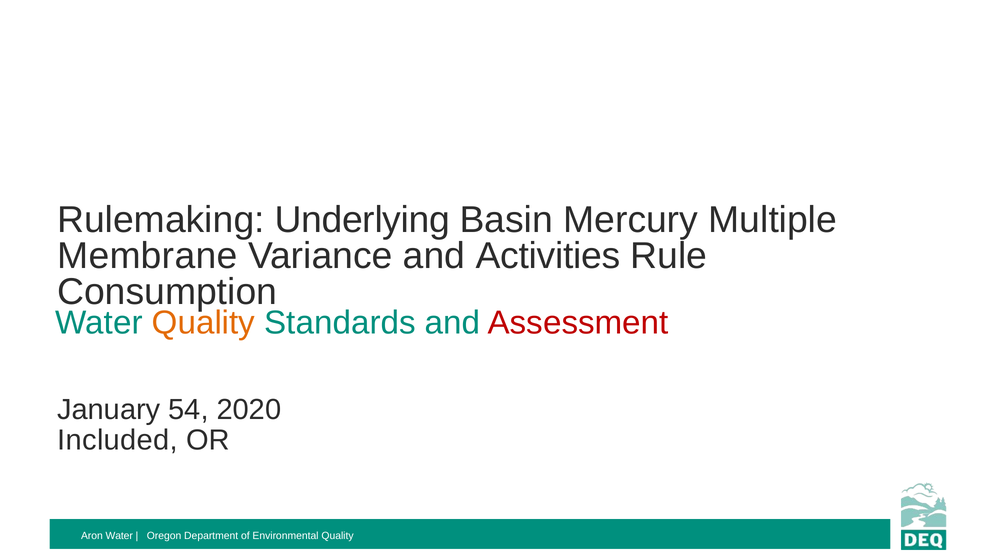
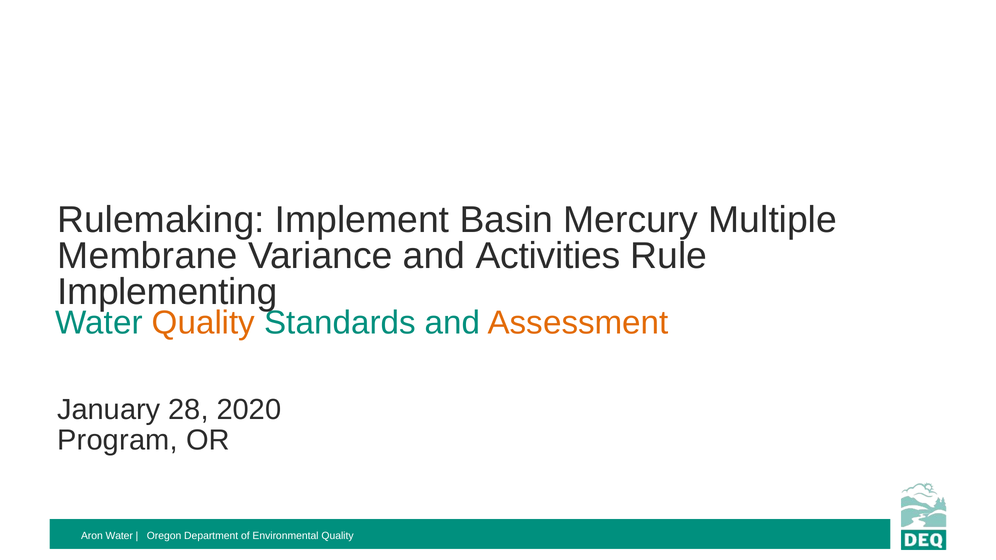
Underlying: Underlying -> Implement (362, 220)
Consumption: Consumption -> Implementing (167, 292)
Assessment colour: red -> orange (578, 323)
54: 54 -> 28 (189, 410)
Included: Included -> Program (118, 441)
